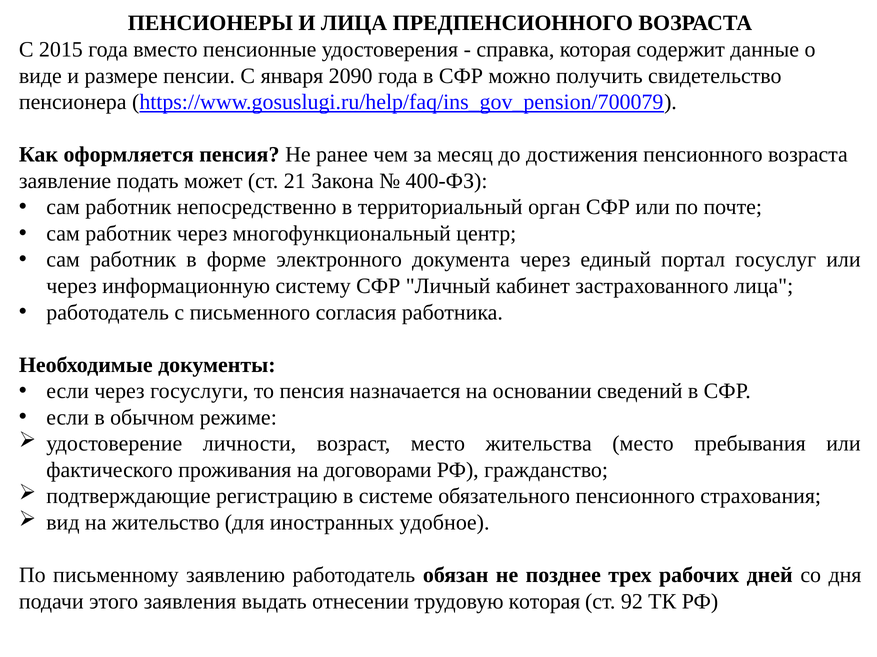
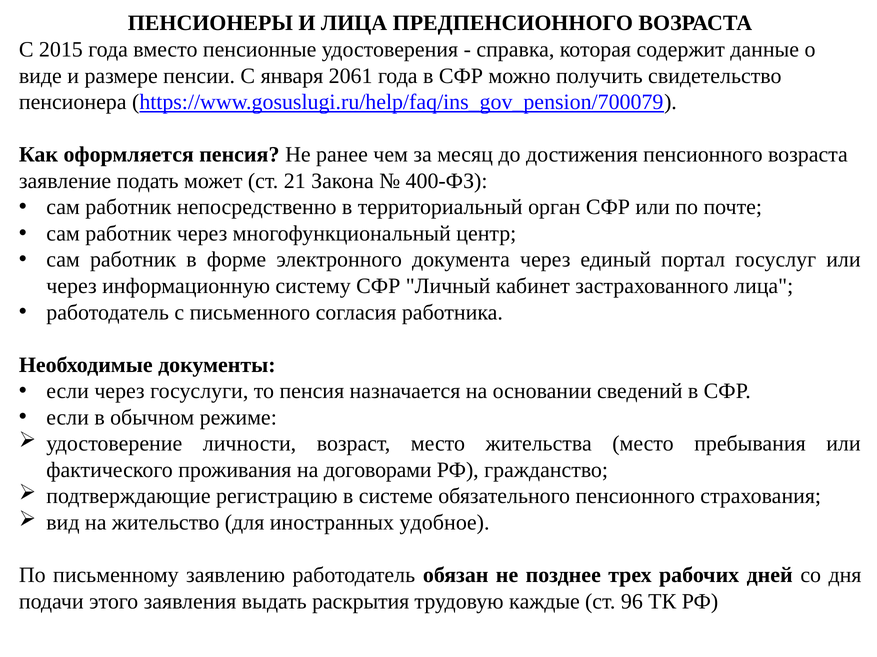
2090: 2090 -> 2061 (351, 76)
отнесении: отнесении -> раскрытия (361, 602)
трудовую которая: которая -> каждые (544, 602)
92: 92 -> 96 (632, 602)
